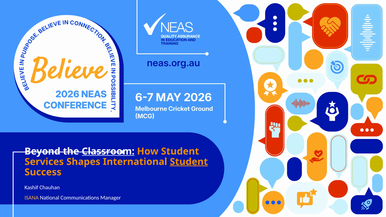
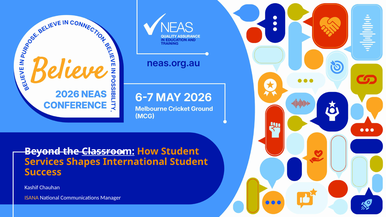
Student underline: present -> none (189, 162)
